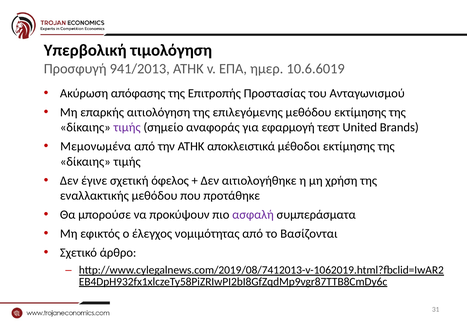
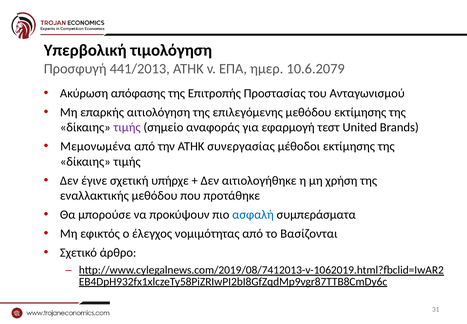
941/2013: 941/2013 -> 441/2013 (140, 69)
10.6.6019: 10.6.6019 -> 10.6.2079 (316, 69)
αποκλειστικά: αποκλειστικά -> συνεργασίας (241, 146)
όφελος: όφελος -> υπήρχε (170, 180)
ασφαλή colour: purple -> blue (253, 214)
